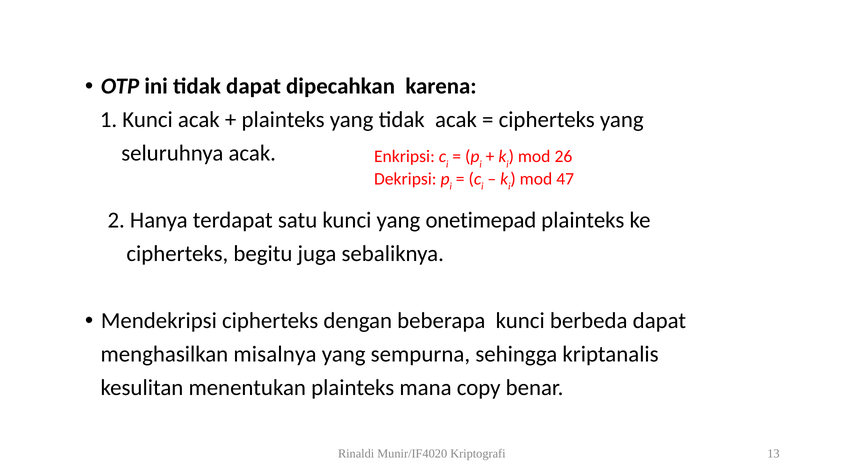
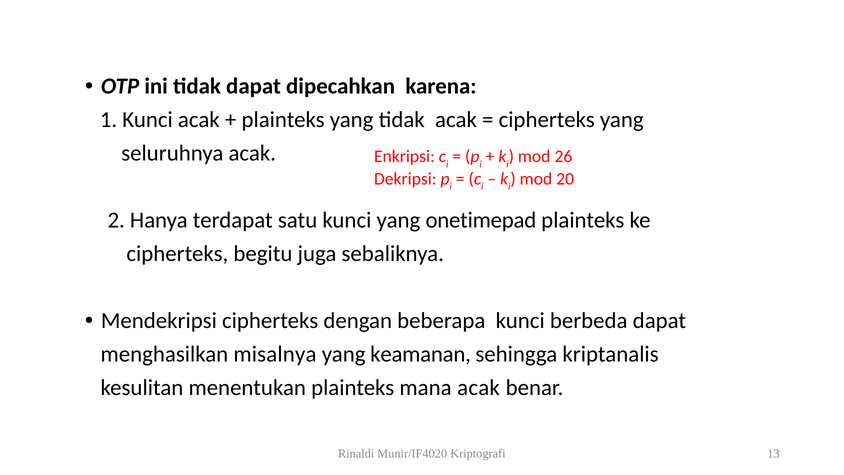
47: 47 -> 20 (565, 179)
sempurna: sempurna -> keamanan (421, 354)
mana copy: copy -> acak (479, 388)
